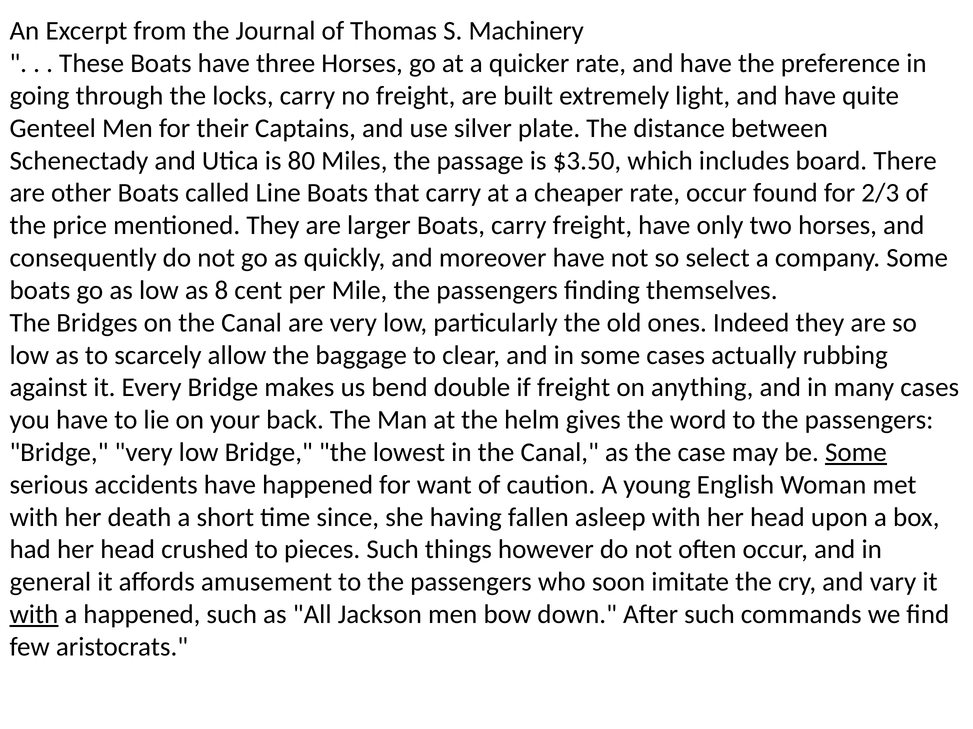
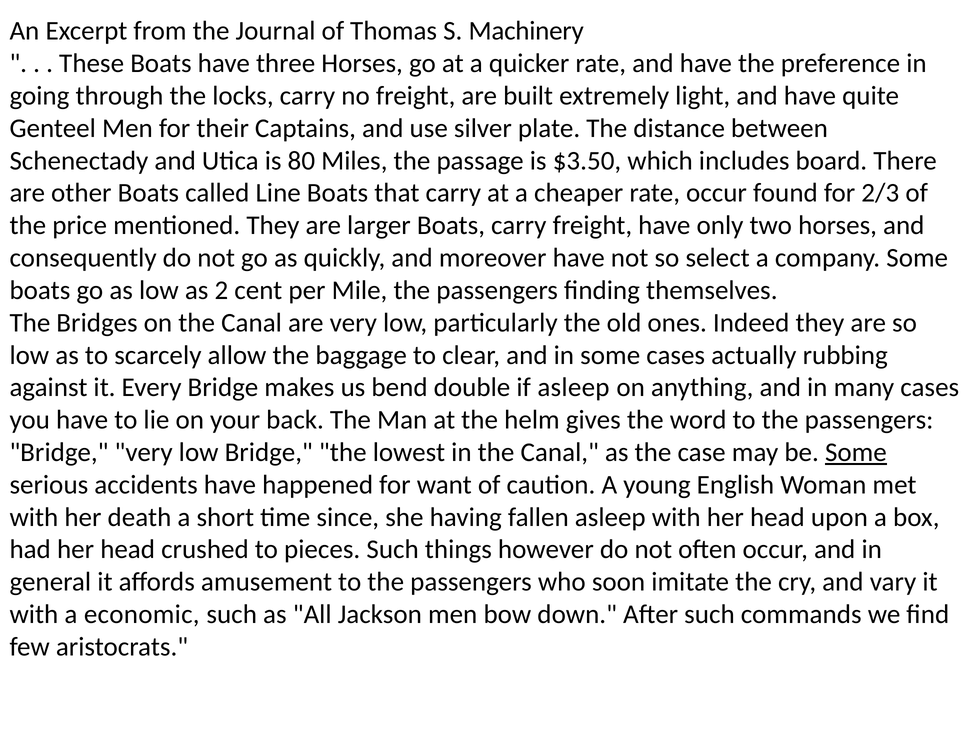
8: 8 -> 2 (221, 291)
if freight: freight -> asleep (573, 388)
with underline: present -> none (34, 615)
a happened: happened -> economic (142, 615)
